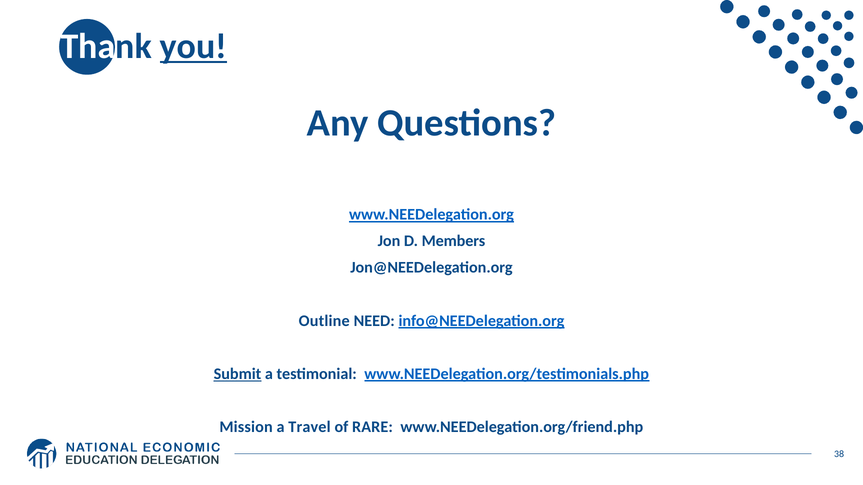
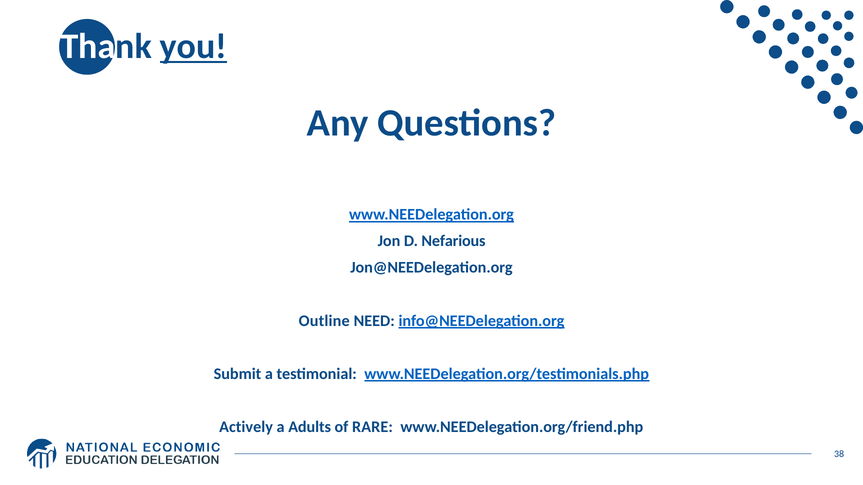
Members: Members -> Nefarious (454, 241)
Submit underline: present -> none (238, 374)
Mission: Mission -> Actively (246, 427)
Travel: Travel -> Adults (310, 427)
